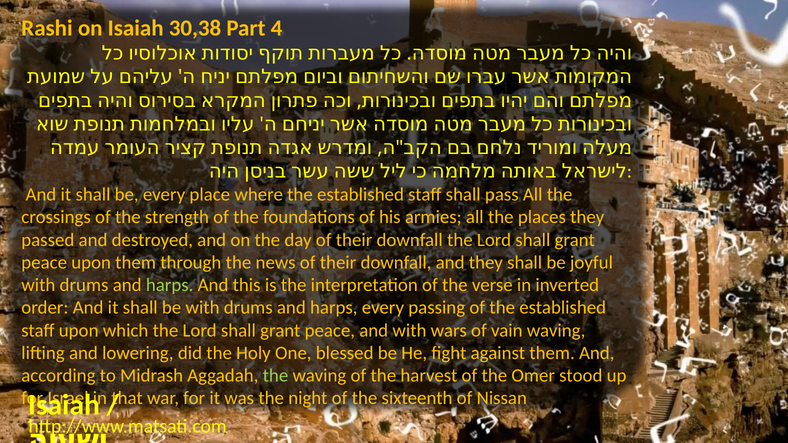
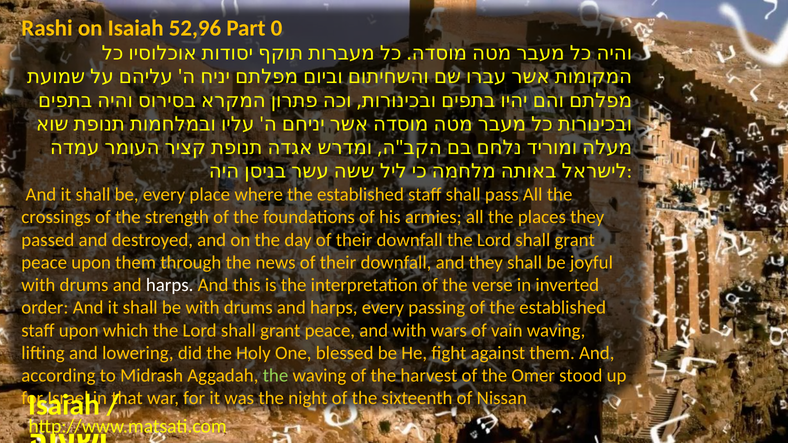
30,38: 30,38 -> 52,96 (195, 28)
4: 4 -> 0 (276, 28)
harps colour: light green -> white (170, 285)
